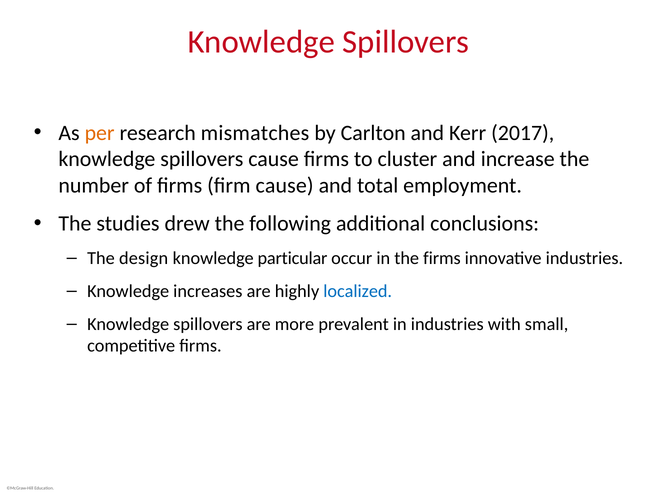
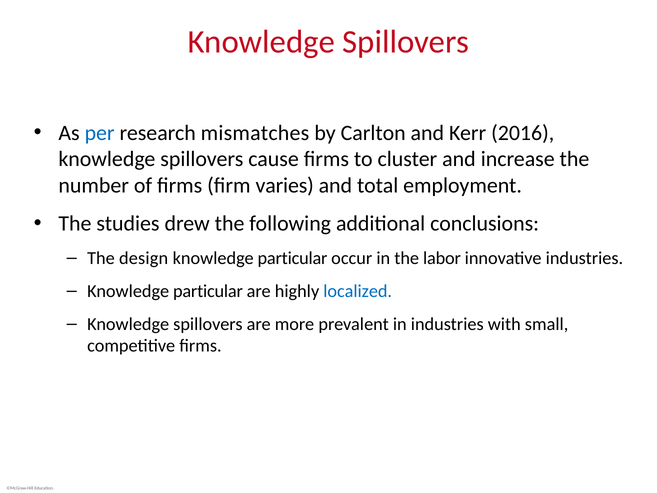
per colour: orange -> blue (100, 133)
2017: 2017 -> 2016 (523, 133)
firm cause: cause -> varies (285, 185)
the firms: firms -> labor (442, 258)
increases: increases -> particular (208, 291)
